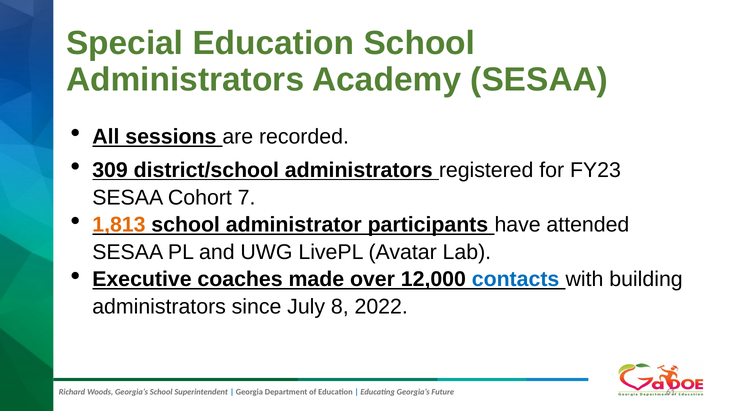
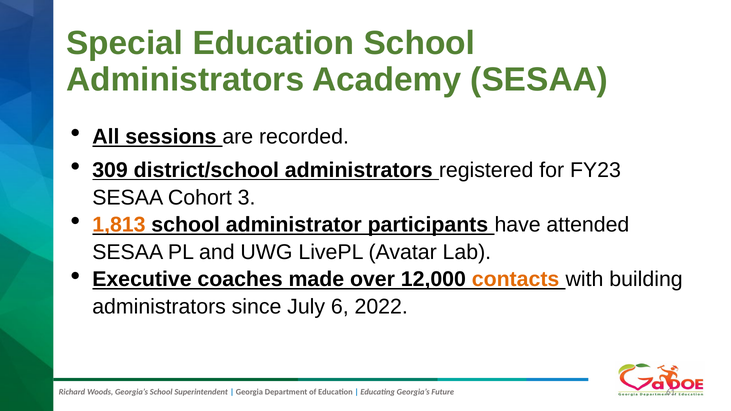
7: 7 -> 3 (247, 198)
contacts colour: blue -> orange (516, 280)
8: 8 -> 6 (340, 307)
